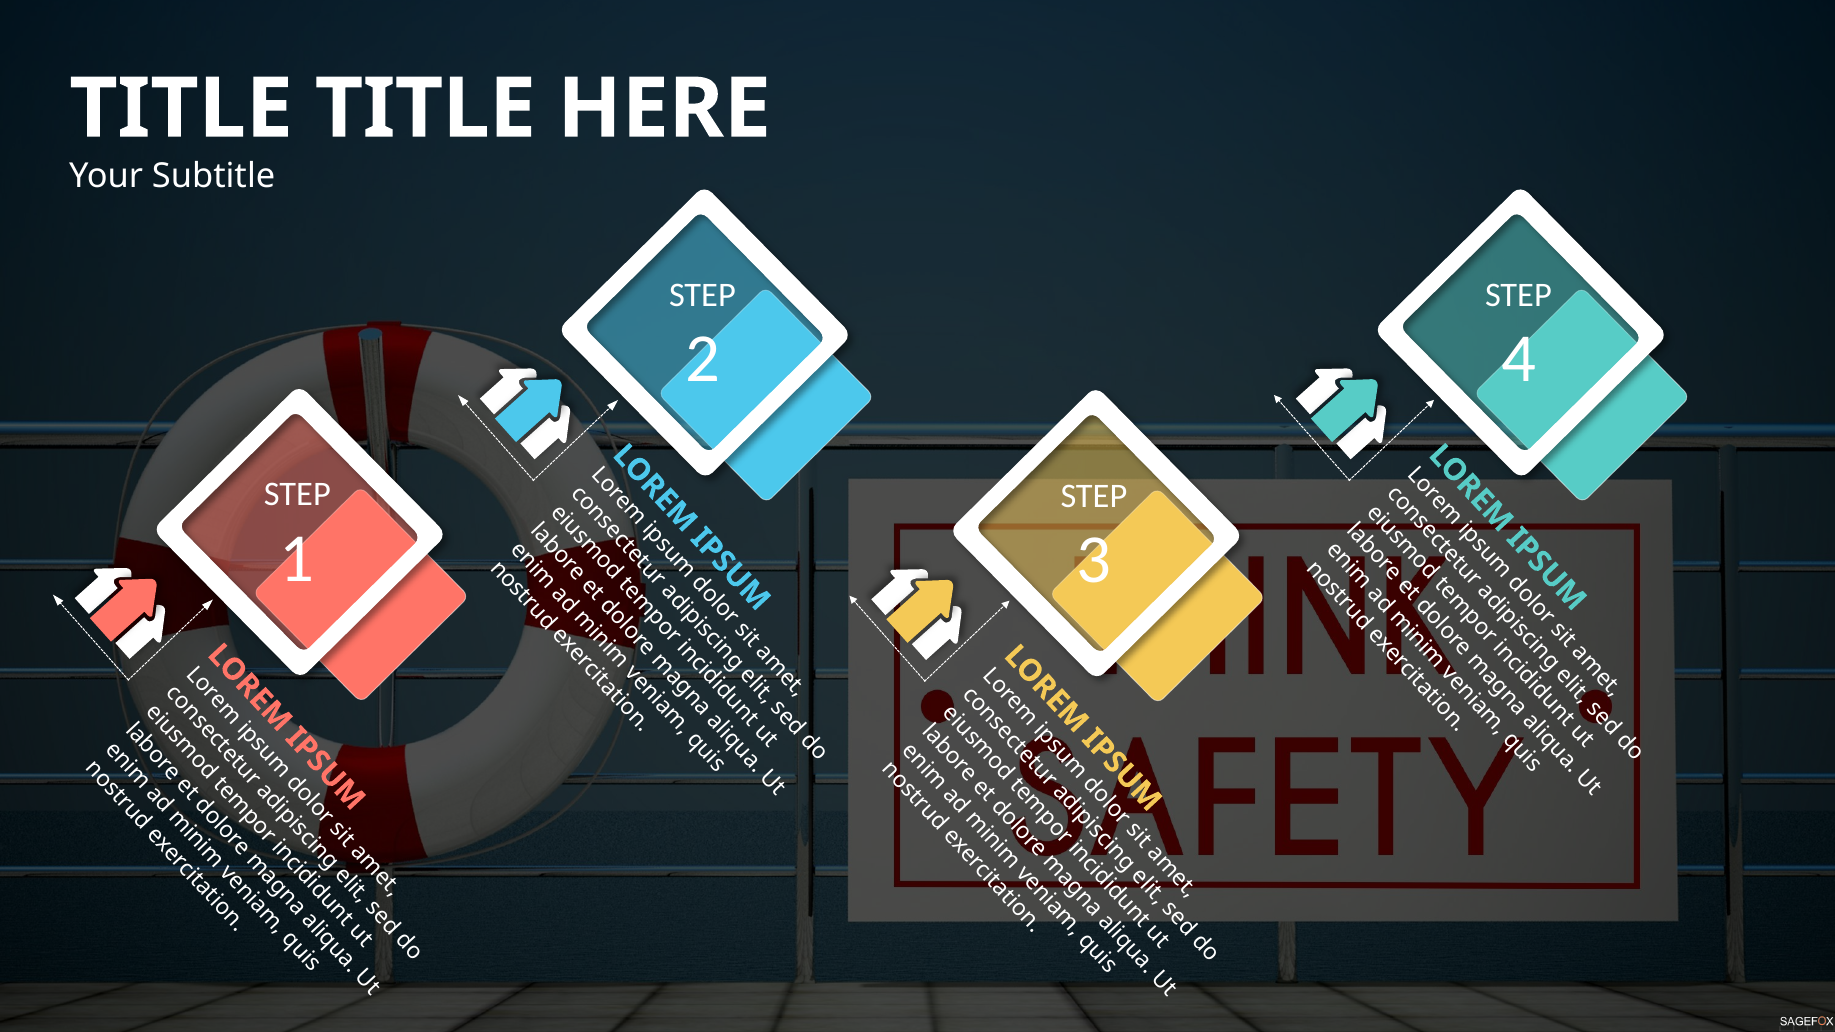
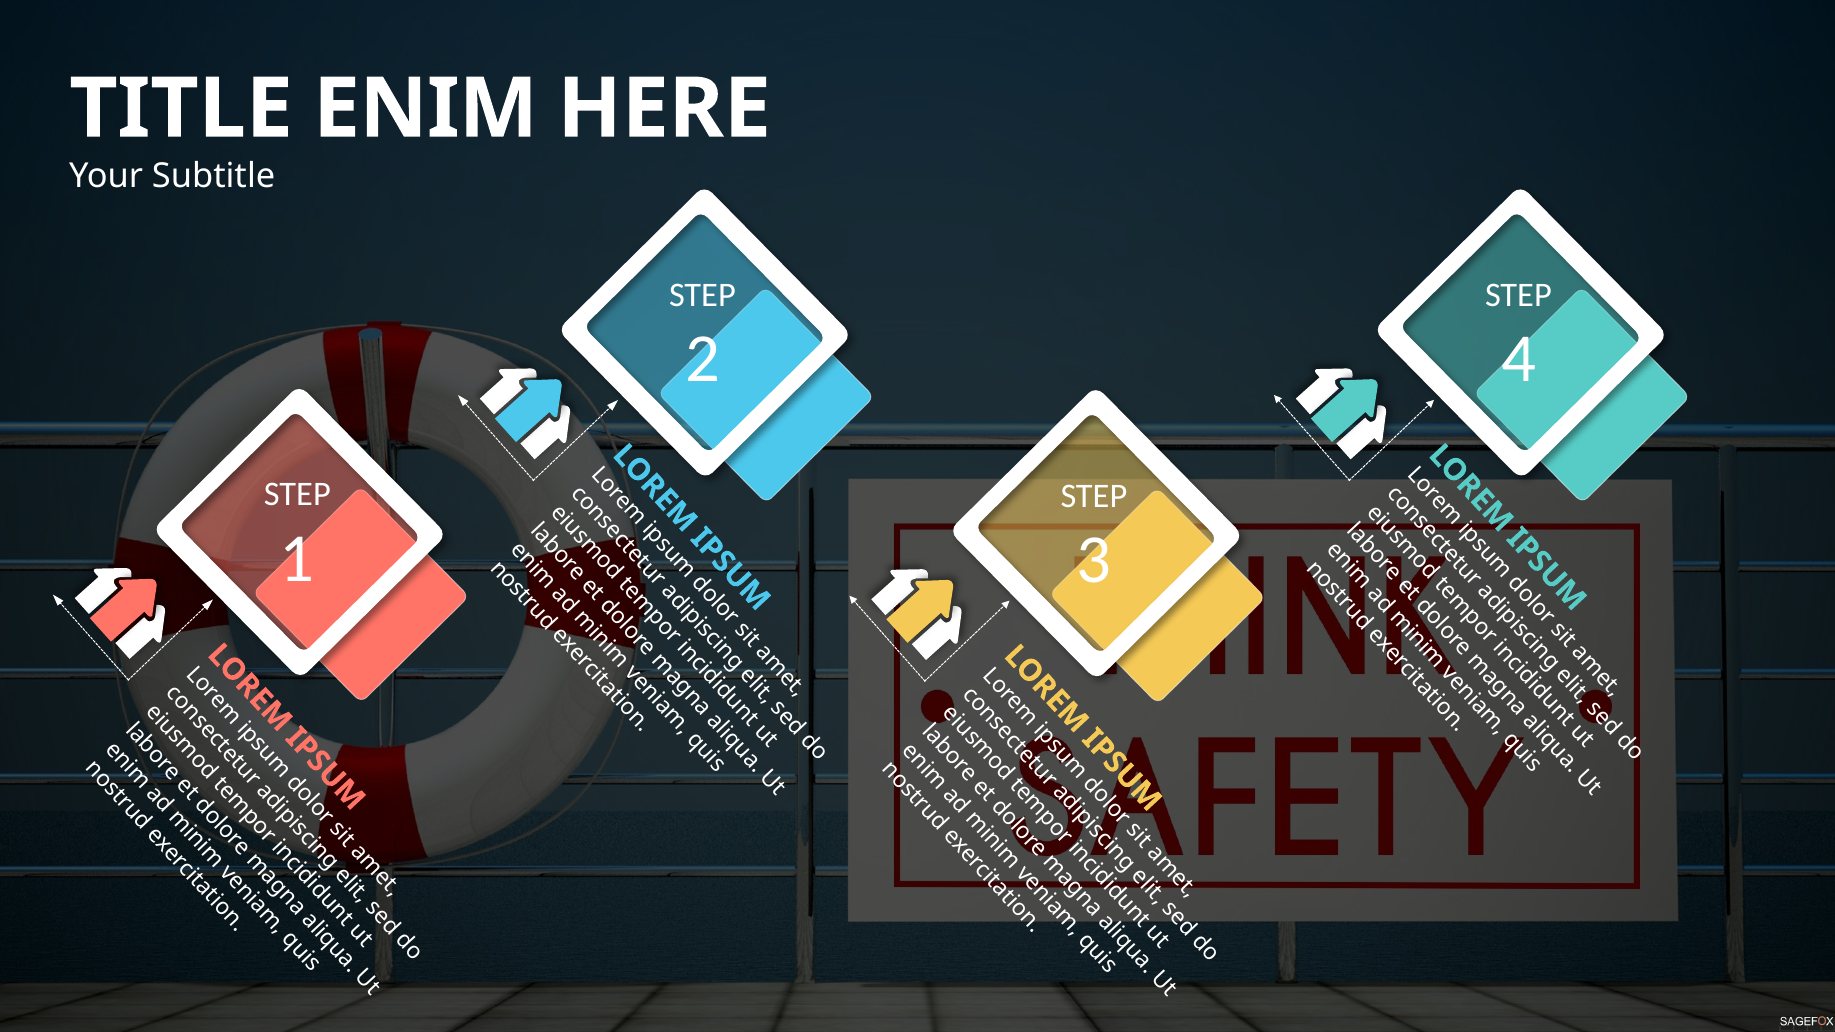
TITLE: TITLE -> ENIM (426, 109)
